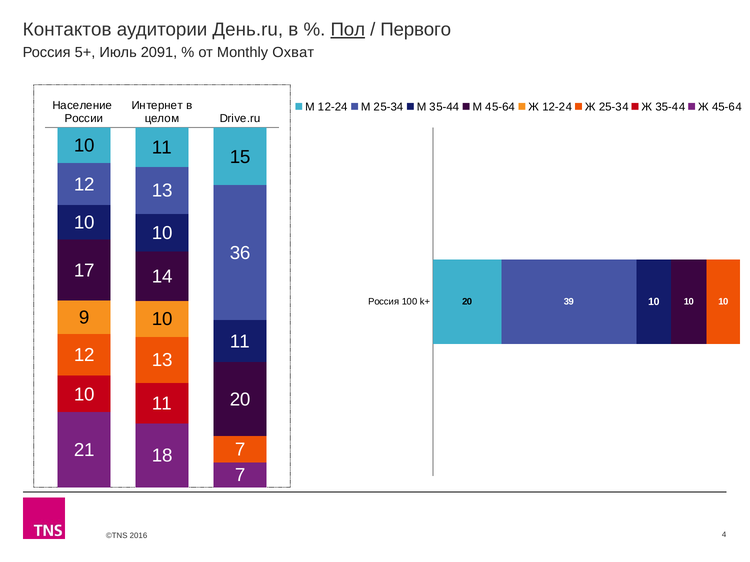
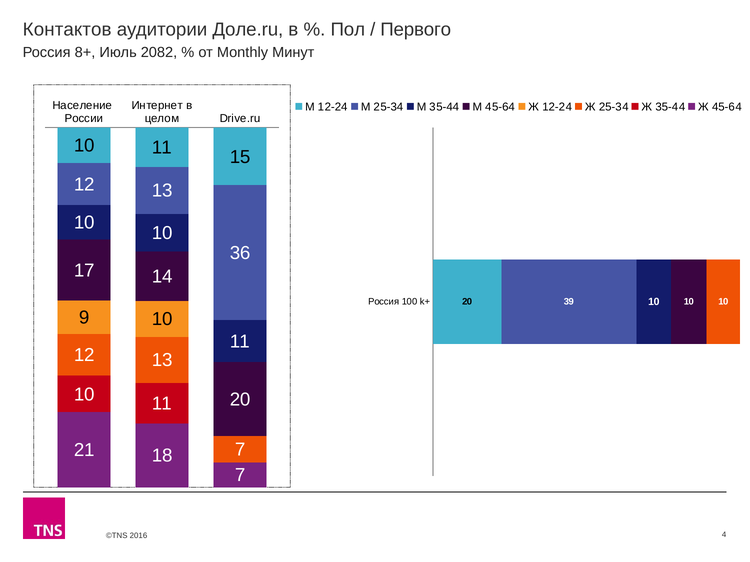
День.ru: День.ru -> Доле.ru (248, 30)
Пол underline: present -> none (348, 30)
5+: 5+ -> 8+ (85, 52)
2091: 2091 -> 2082 (159, 52)
Охват: Охват -> Минут (293, 52)
